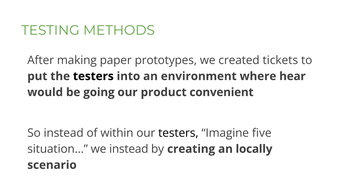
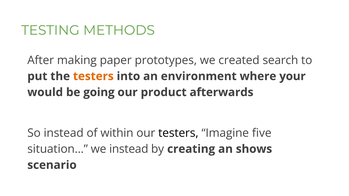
tickets: tickets -> search (280, 60)
testers colour: black -> orange (93, 76)
hear: hear -> your (292, 76)
convenient: convenient -> afterwards (221, 92)
locally: locally -> shows (254, 149)
